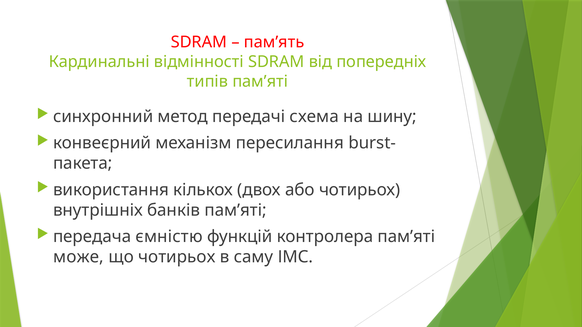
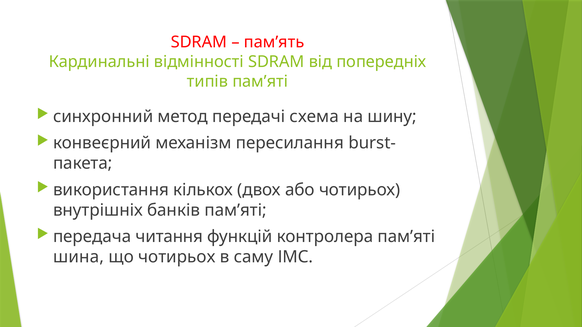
ємністю: ємністю -> читання (169, 237)
може: може -> шина (79, 257)
